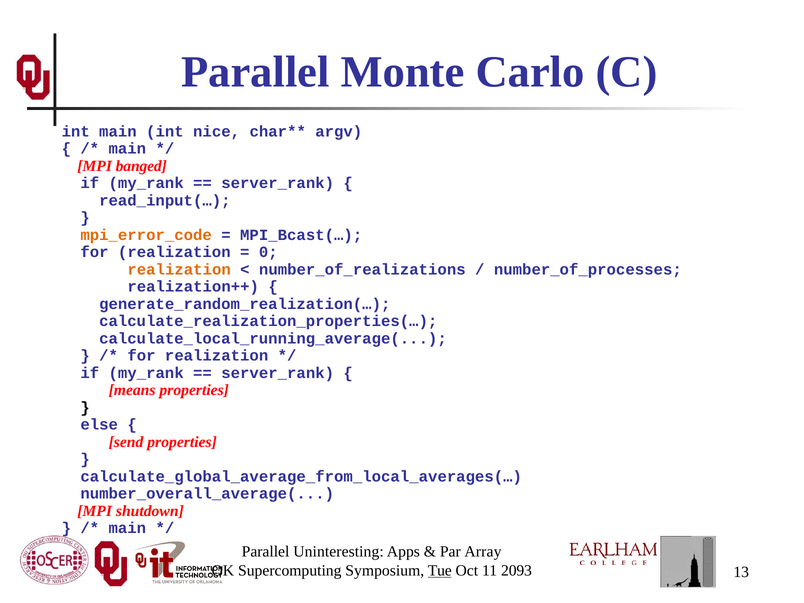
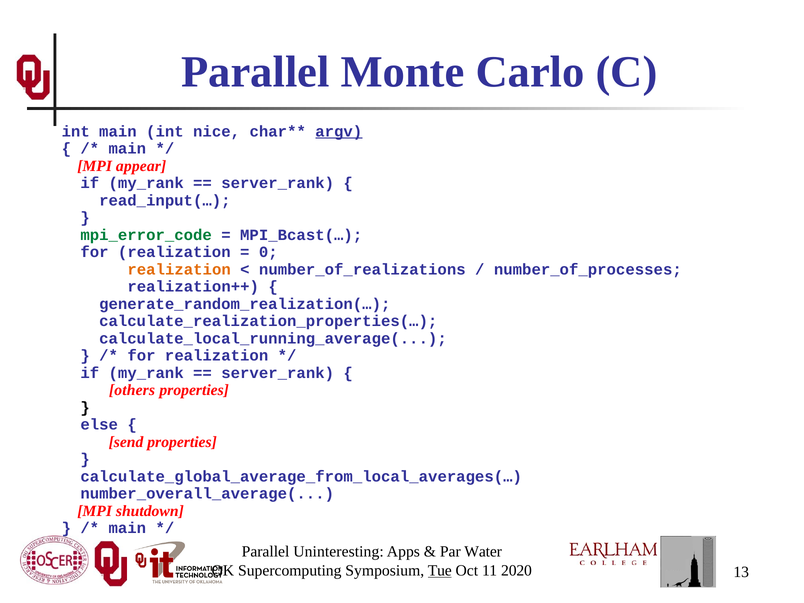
argv underline: none -> present (339, 131)
banged: banged -> appear (141, 166)
mpi_error_code colour: orange -> green (146, 235)
means: means -> others (132, 390)
Array: Array -> Water (483, 552)
2093: 2093 -> 2020 (517, 571)
